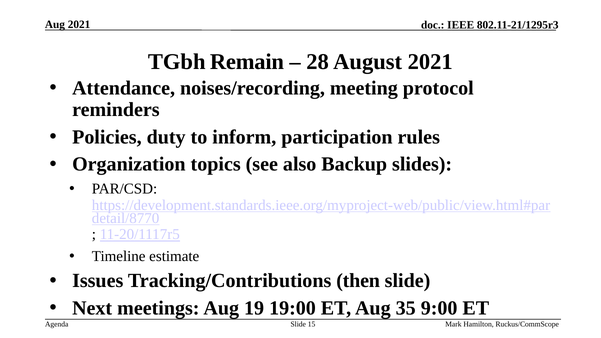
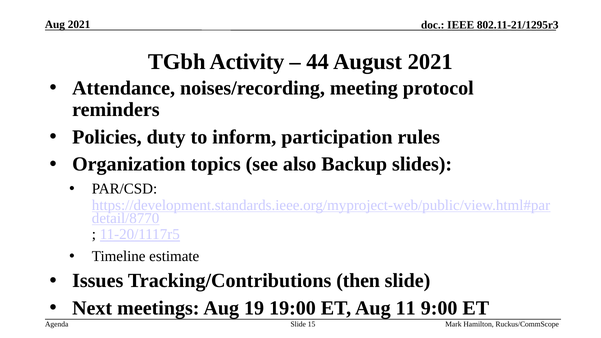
Remain: Remain -> Activity (247, 62)
28: 28 -> 44 (318, 62)
35: 35 -> 11 (406, 308)
